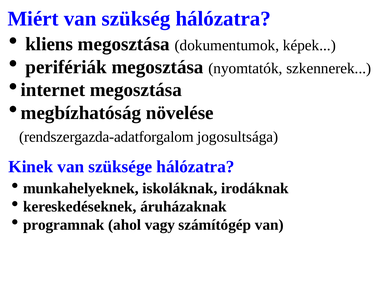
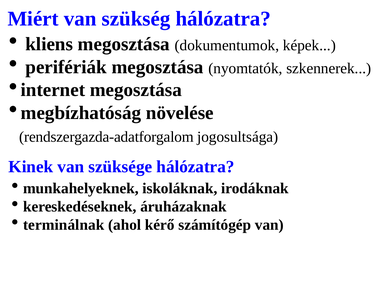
programnak: programnak -> terminálnak (64, 225)
vagy: vagy -> kérő (160, 225)
